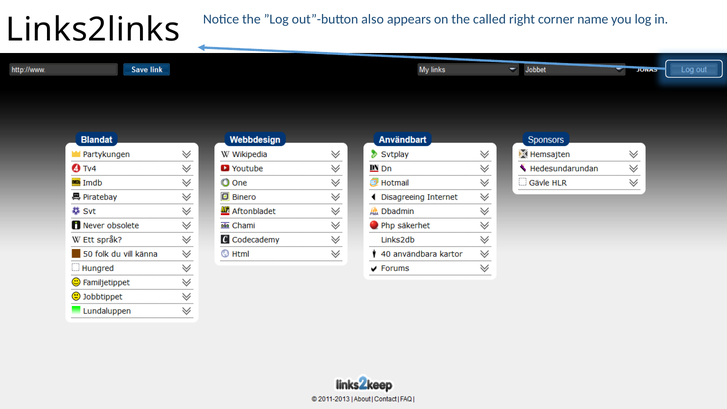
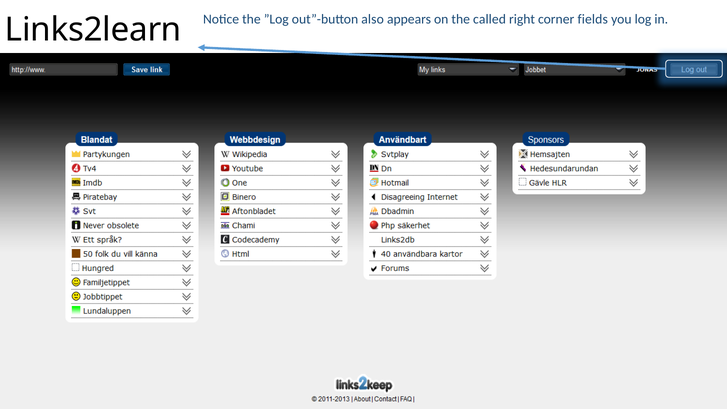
name: name -> fields (593, 19)
Links2links: Links2links -> Links2learn (93, 30)
